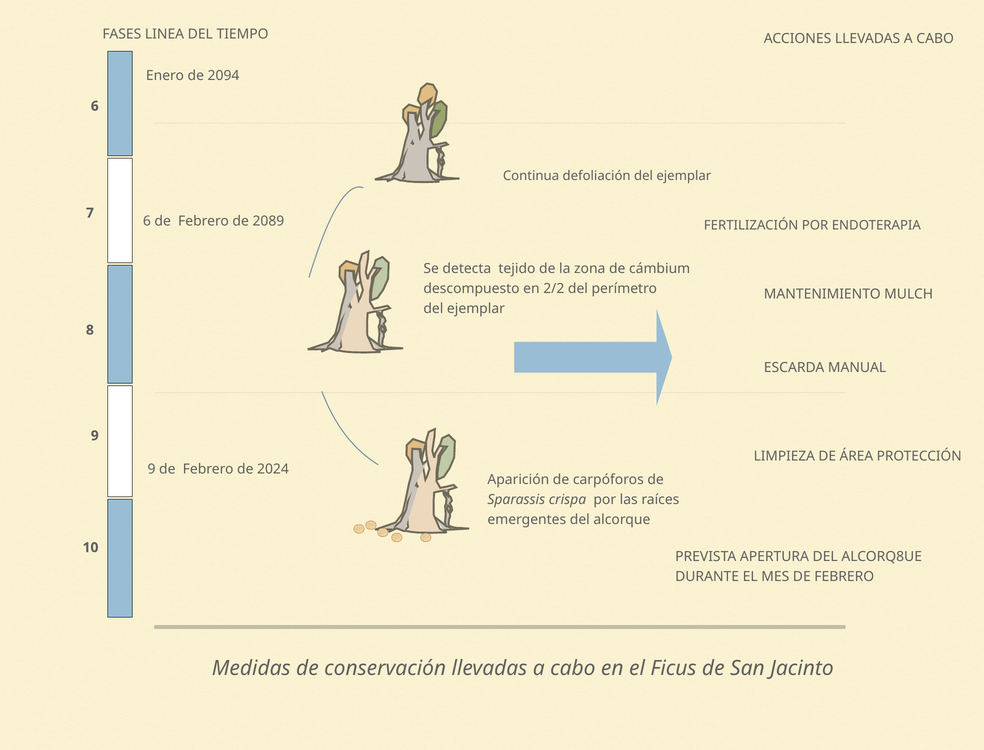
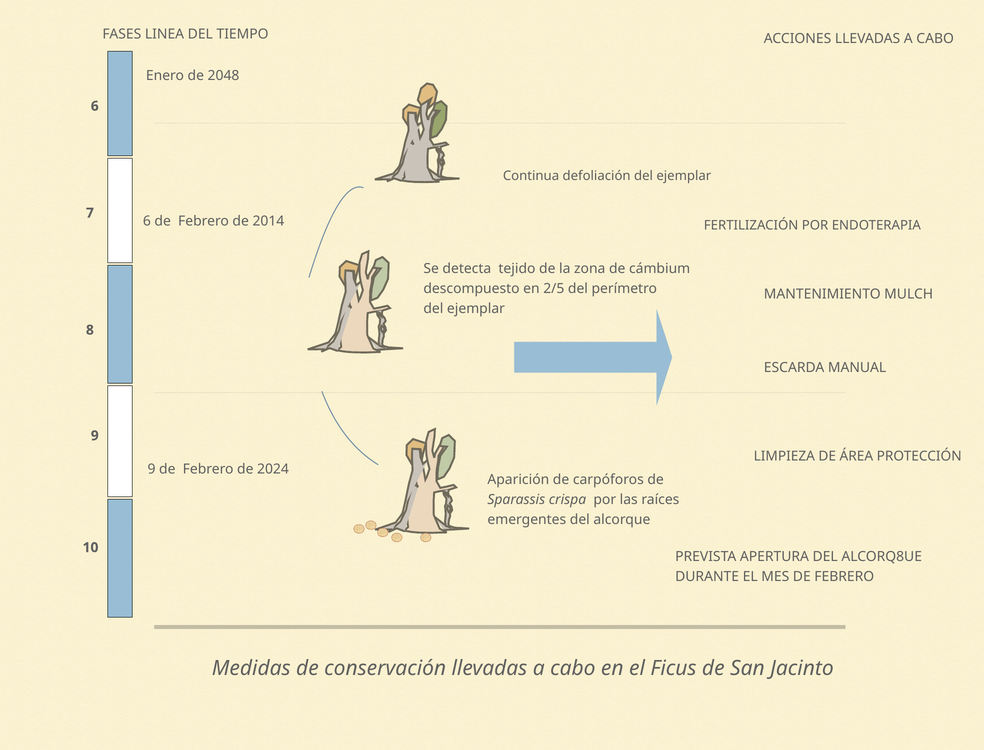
2094: 2094 -> 2048 (224, 75)
2089: 2089 -> 2014 (268, 221)
2/2: 2/2 -> 2/5 (554, 288)
